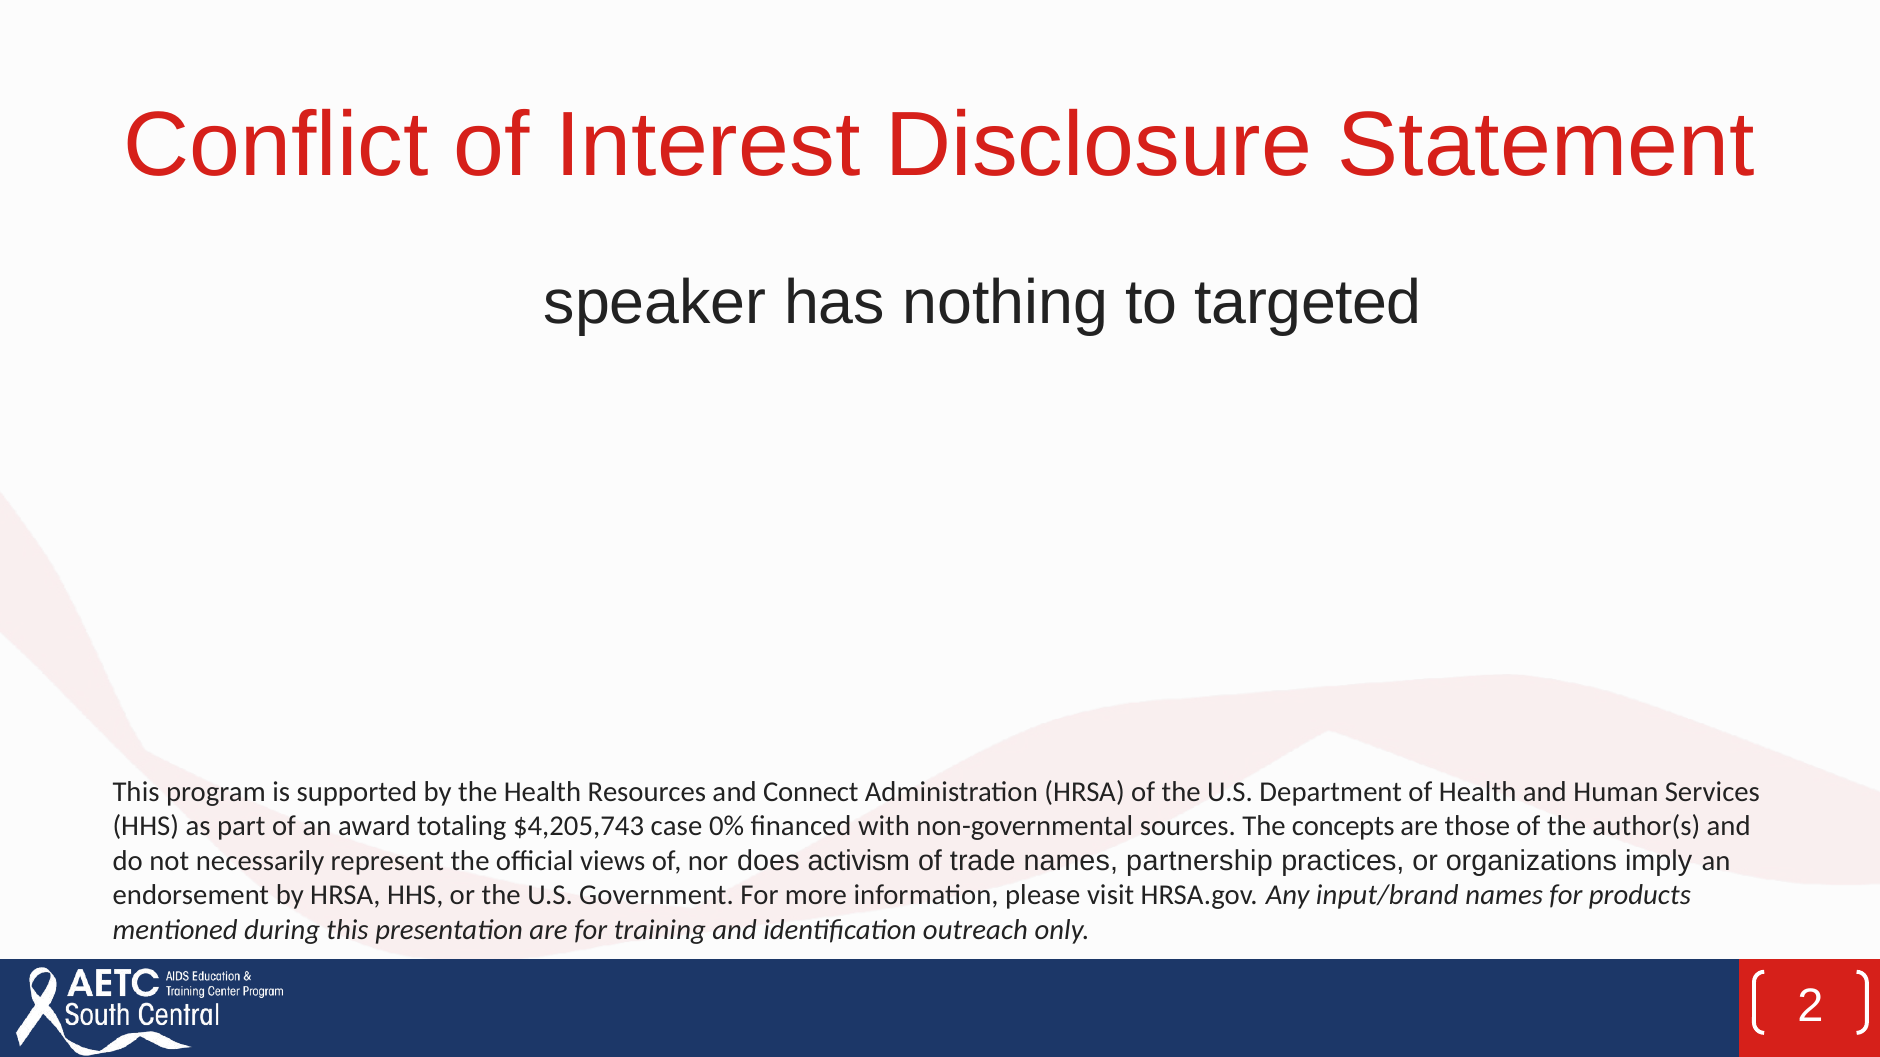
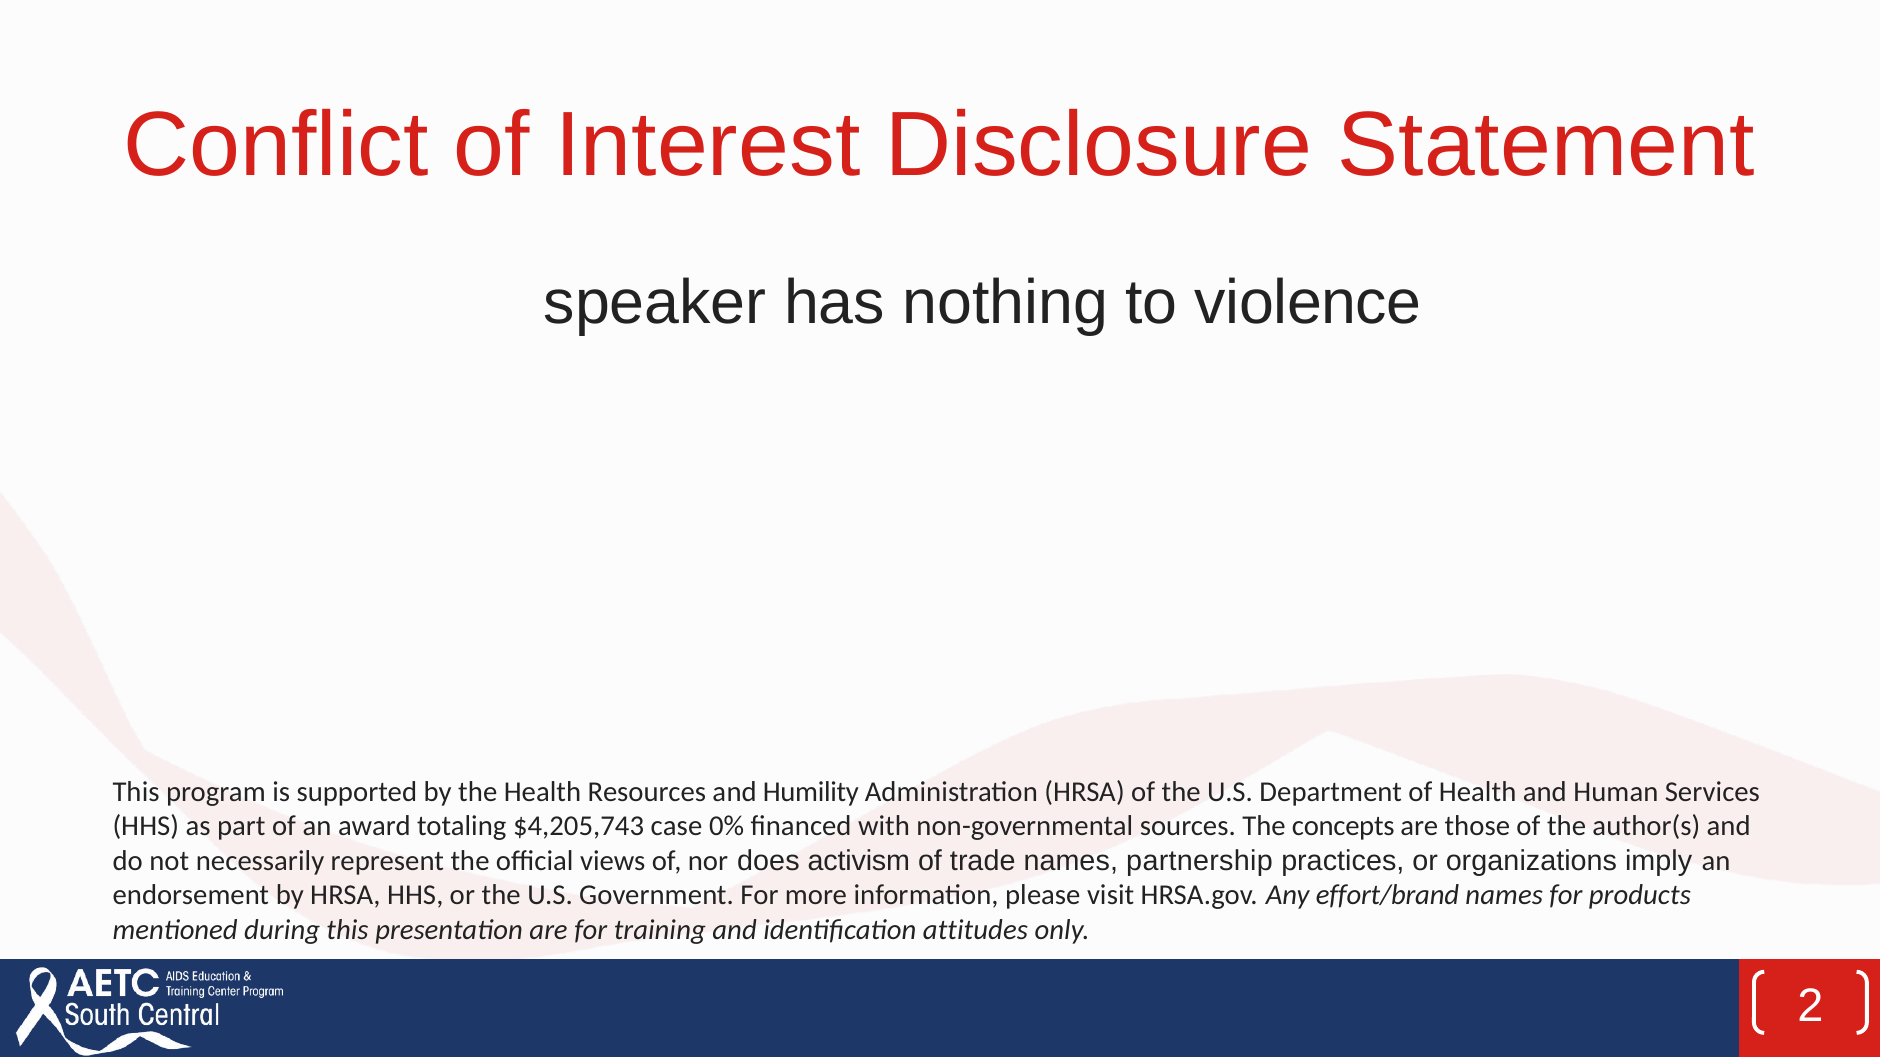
targeted: targeted -> violence (1308, 303)
Connect: Connect -> Humility (811, 792)
input/brand: input/brand -> effort/brand (1388, 896)
outreach: outreach -> attitudes (975, 930)
